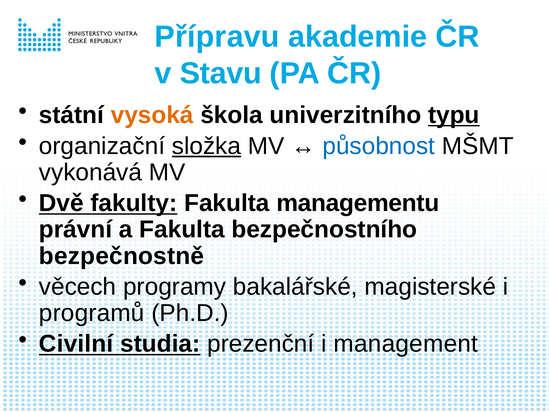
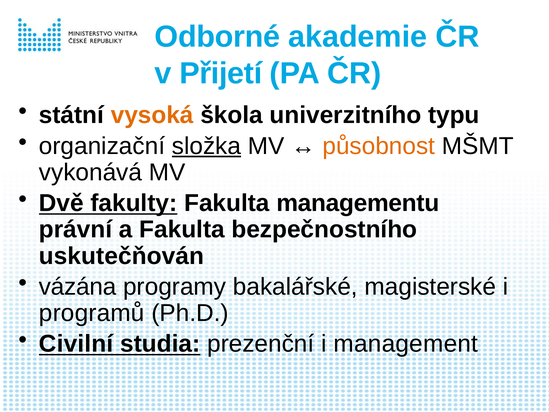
Přípravu: Přípravu -> Odborné (217, 37)
Stavu: Stavu -> Přijetí (221, 73)
typu underline: present -> none (454, 115)
působnost colour: blue -> orange (379, 146)
bezpečnostně: bezpečnostně -> uskutečňován (122, 256)
věcech: věcech -> vázána (78, 287)
